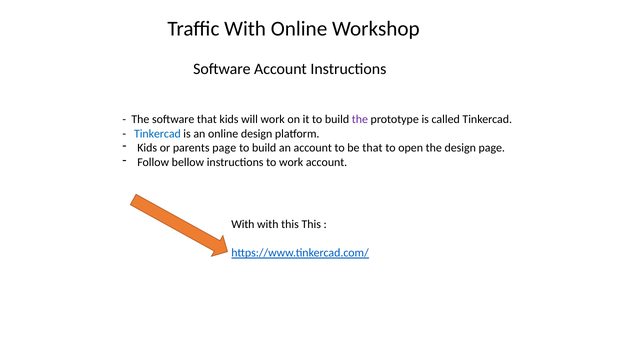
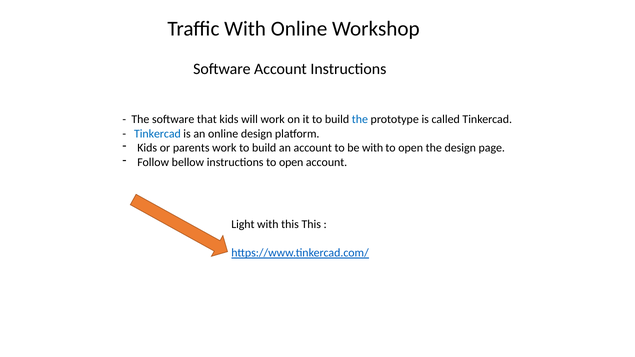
the colour: purple -> blue (360, 119)
parents page: page -> work (224, 148)
be that: that -> with (373, 148)
instructions to work: work -> open (291, 162)
With: With -> Light (243, 224)
